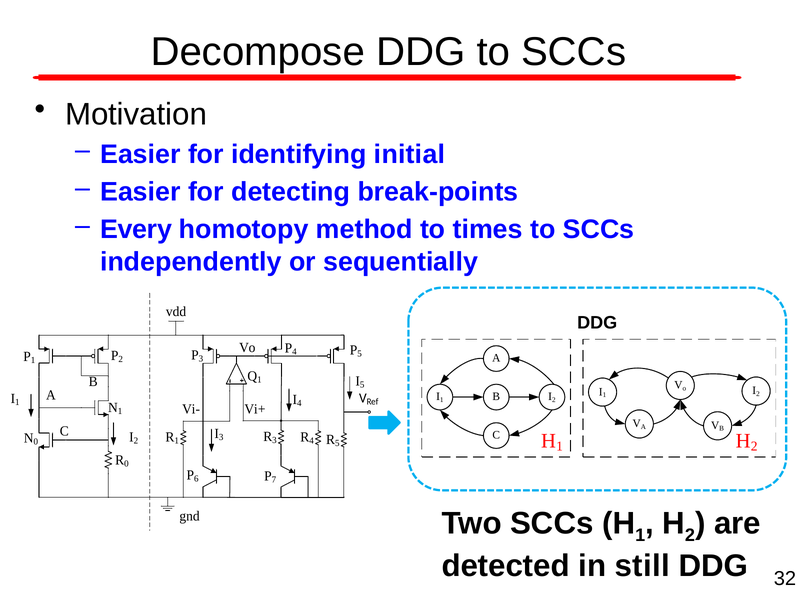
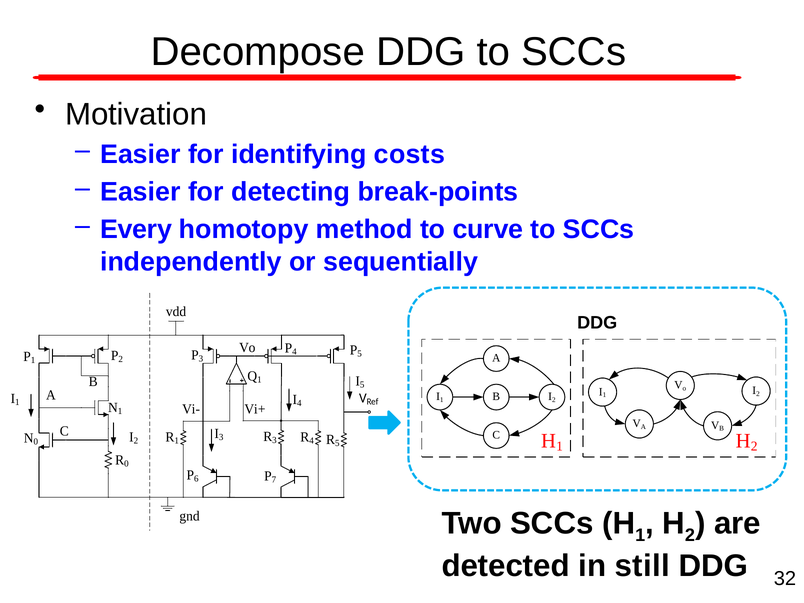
initial: initial -> costs (409, 155)
times: times -> curve (488, 230)
